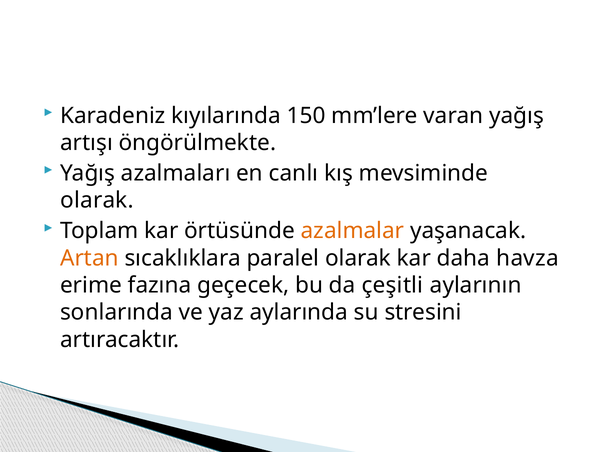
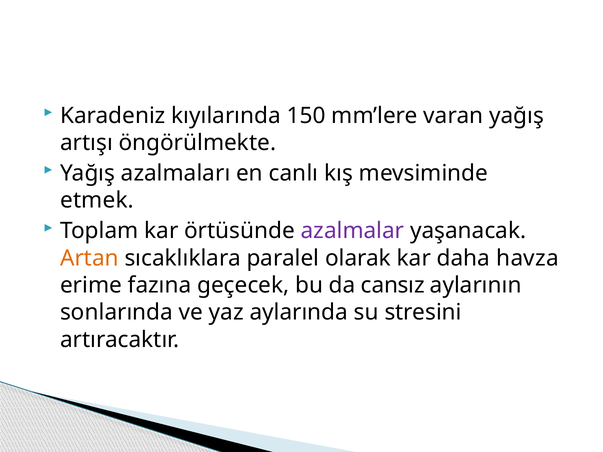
olarak: olarak -> etmek (97, 201)
azalmalar colour: orange -> purple (352, 231)
çeşitli: çeşitli -> cansız (393, 285)
